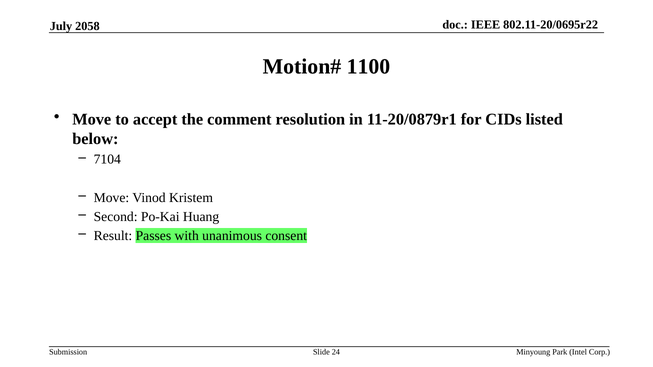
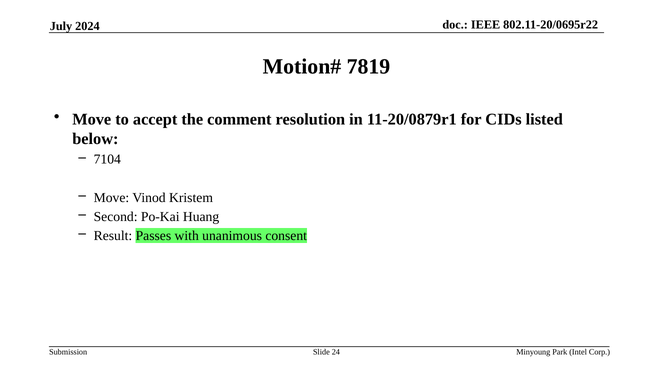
2058: 2058 -> 2024 (87, 26)
1100: 1100 -> 7819 (368, 67)
